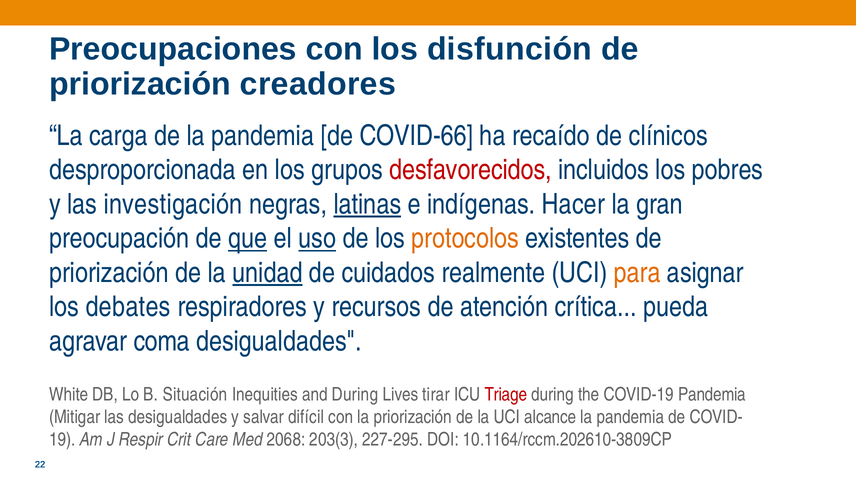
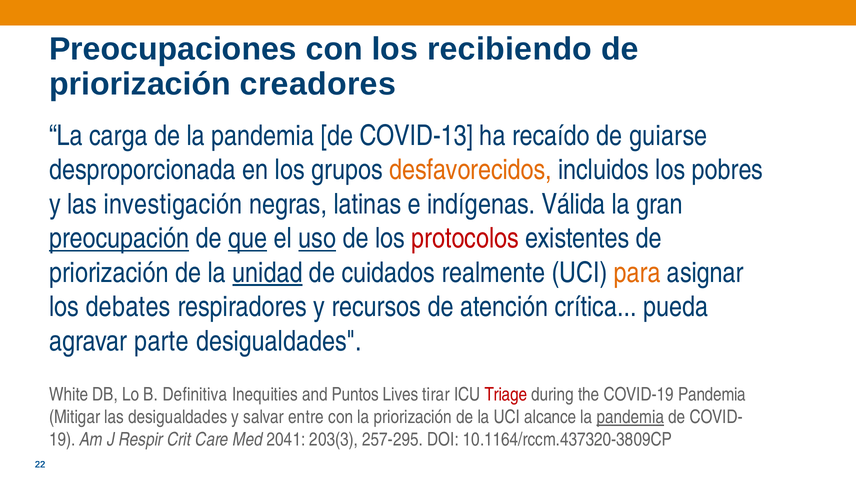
disfunción: disfunción -> recibiendo (510, 49)
COVID-66: COVID-66 -> COVID-13 (416, 135)
clínicos: clínicos -> guiarse (668, 135)
desfavorecidos colour: red -> orange (470, 170)
latinas underline: present -> none (367, 204)
Hacer: Hacer -> Válida (574, 204)
preocupación underline: none -> present (119, 238)
protocolos colour: orange -> red (465, 238)
coma: coma -> parte (161, 341)
Situación: Situación -> Definitiva (195, 394)
and During: During -> Puntos (355, 394)
difícil: difícil -> entre (306, 417)
pandemia underline: none -> present (630, 417)
2068: 2068 -> 2041 (286, 439)
227-295: 227-295 -> 257-295 (393, 439)
10.1164/rccm.202610-3809CP: 10.1164/rccm.202610-3809CP -> 10.1164/rccm.437320-3809CP (567, 439)
